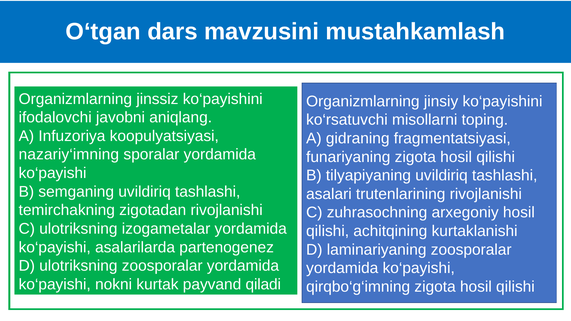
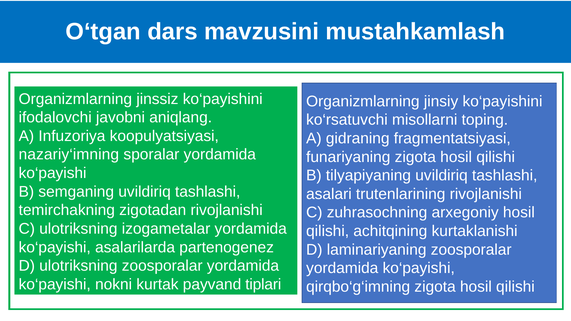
qiladi: qiladi -> tiplari (263, 284)
